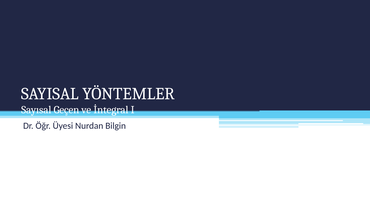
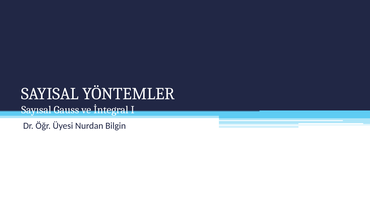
Geçen: Geçen -> Gauss (66, 110)
